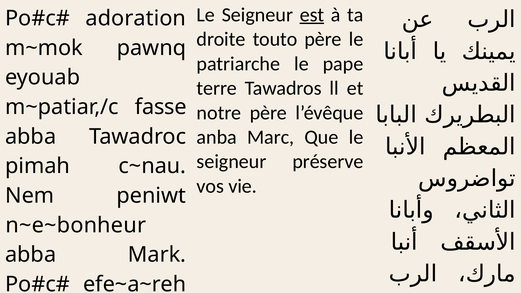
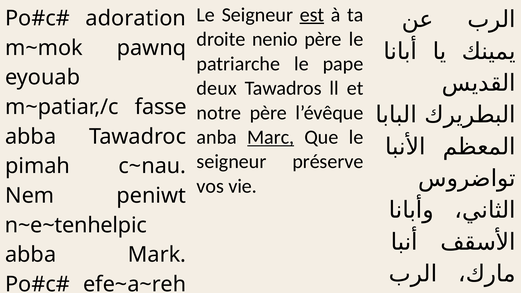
touto: touto -> nenio (275, 39)
terre: terre -> deux (217, 88)
Marc underline: none -> present (271, 137)
n~e~bonheur: n~e~bonheur -> n~e~tenhelpic (76, 225)
